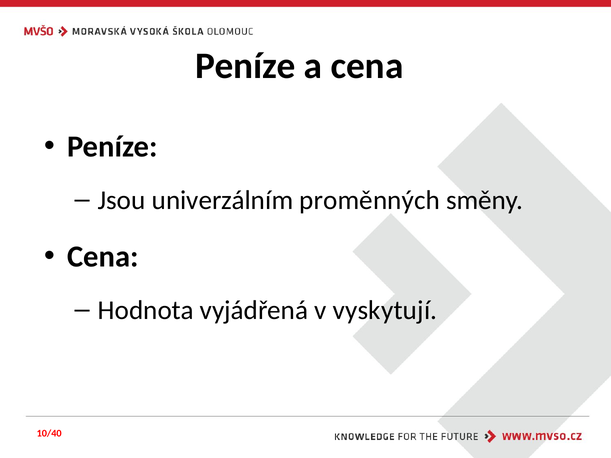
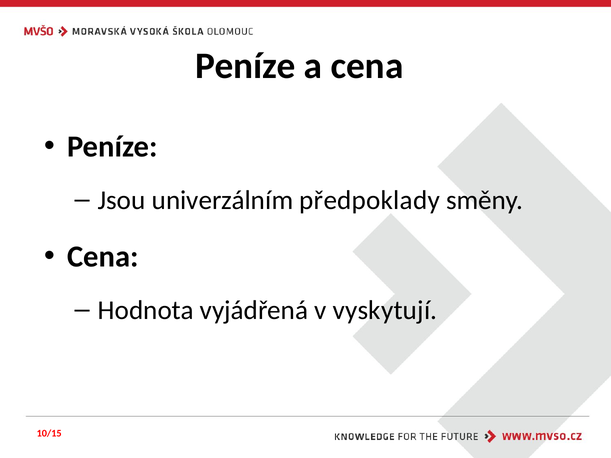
proměnných: proměnných -> předpoklady (370, 200)
10/40: 10/40 -> 10/15 (49, 434)
